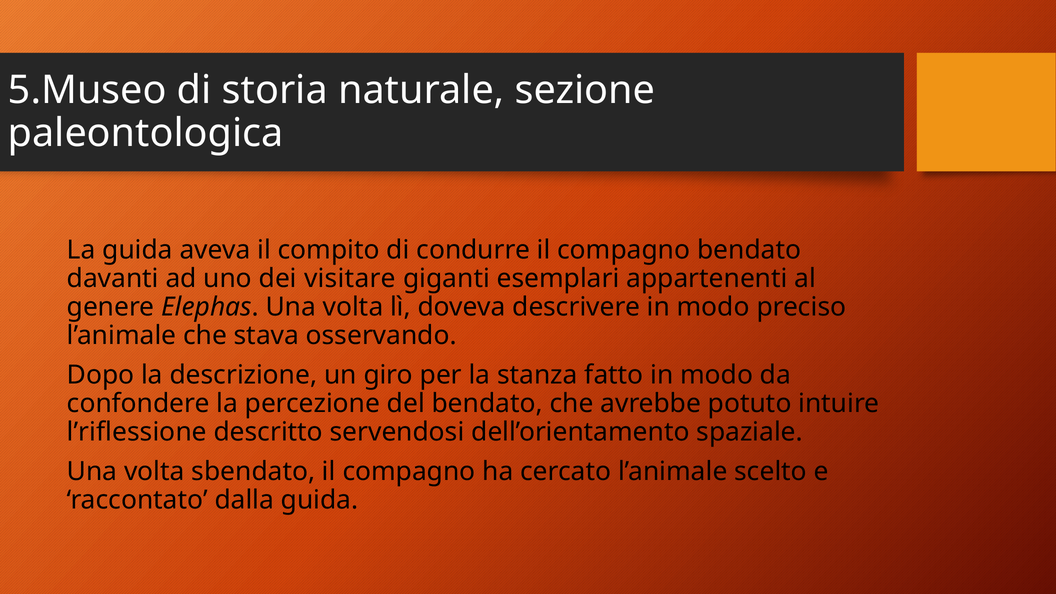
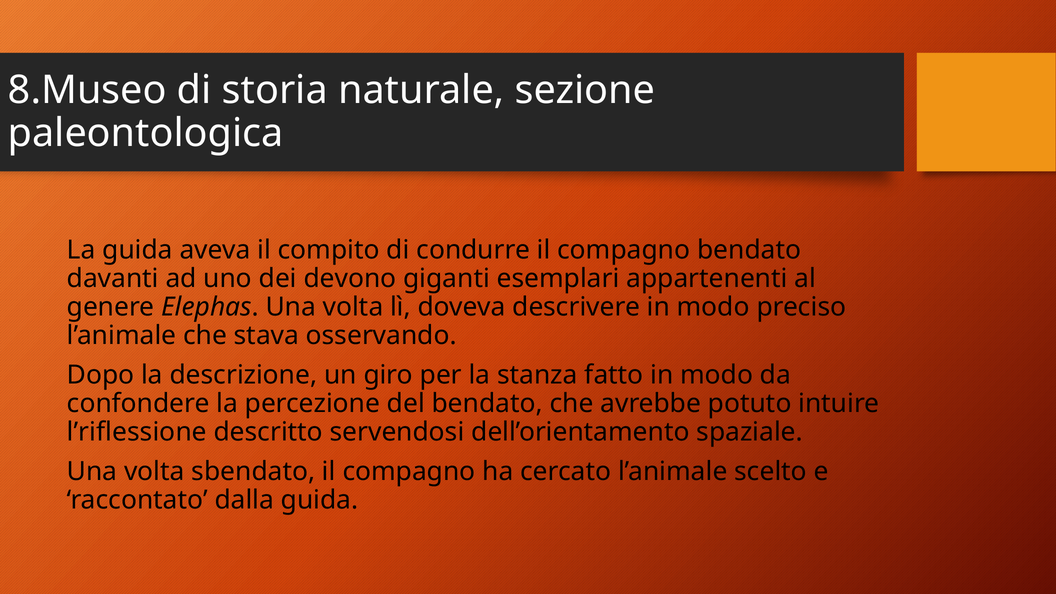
5.Museo: 5.Museo -> 8.Museo (87, 90)
visitare: visitare -> devono (350, 278)
